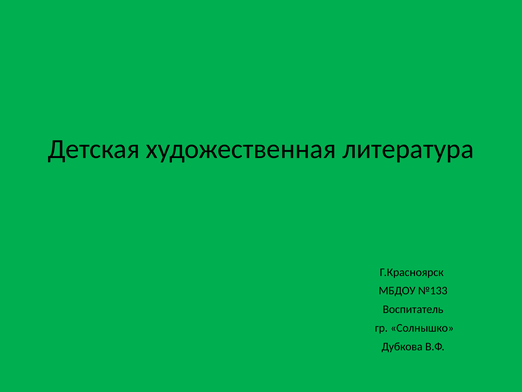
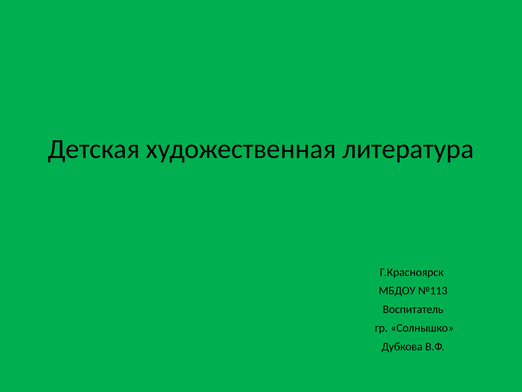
№133: №133 -> №113 (433, 290)
